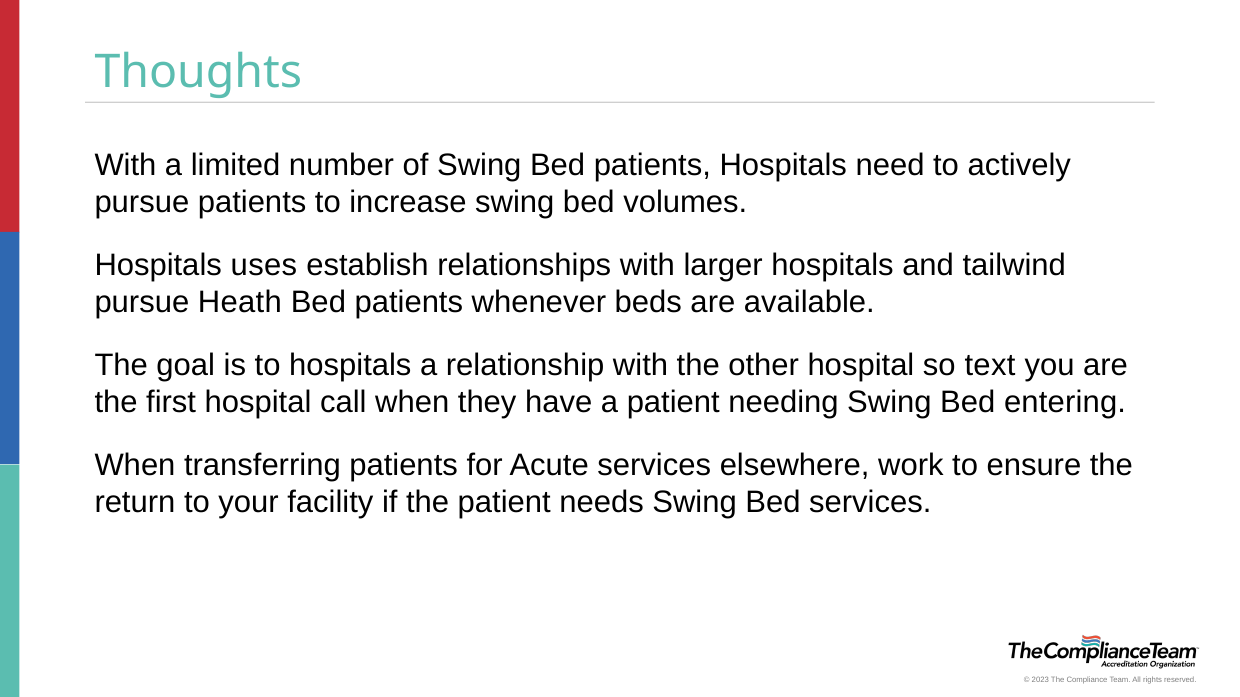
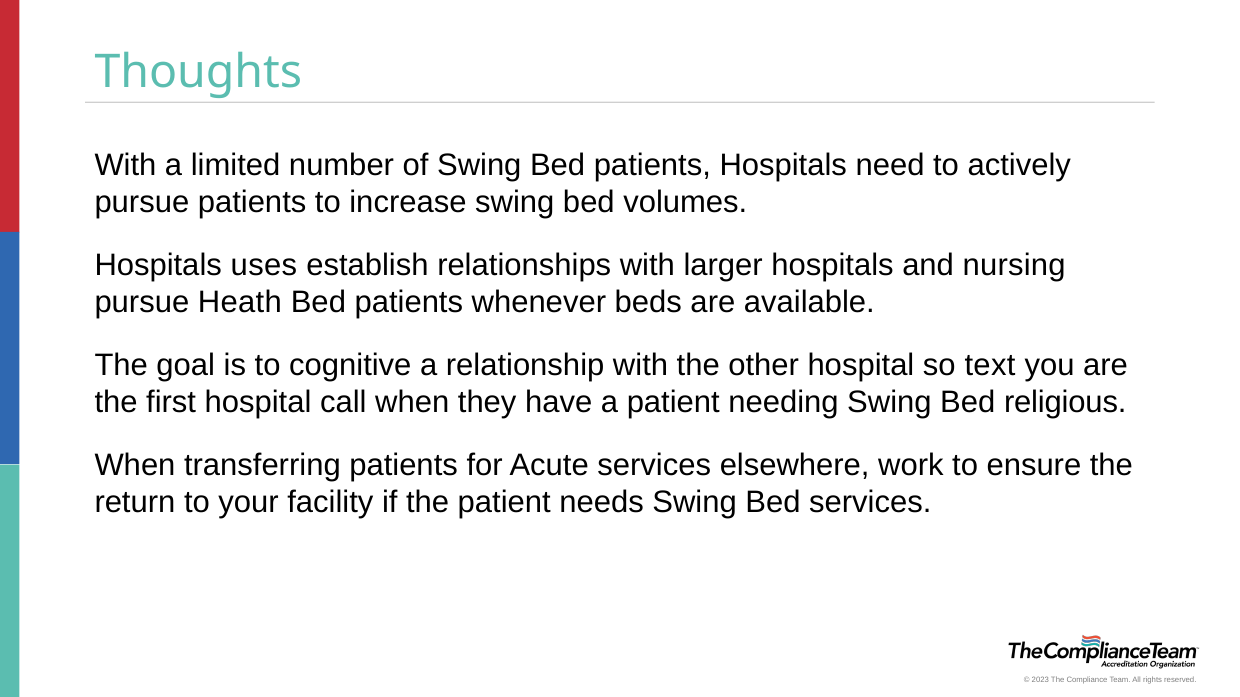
tailwind: tailwind -> nursing (1014, 265)
to hospitals: hospitals -> cognitive (350, 365)
entering: entering -> religious (1065, 403)
